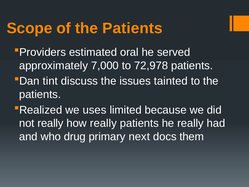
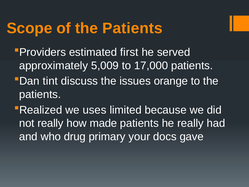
oral: oral -> first (129, 52)
7,000: 7,000 -> 5,009 (105, 66)
72,978: 72,978 -> 17,000 (151, 66)
tainted: tainted -> orange (171, 81)
how really: really -> made (103, 123)
next: next -> your (139, 136)
them: them -> gave (192, 136)
